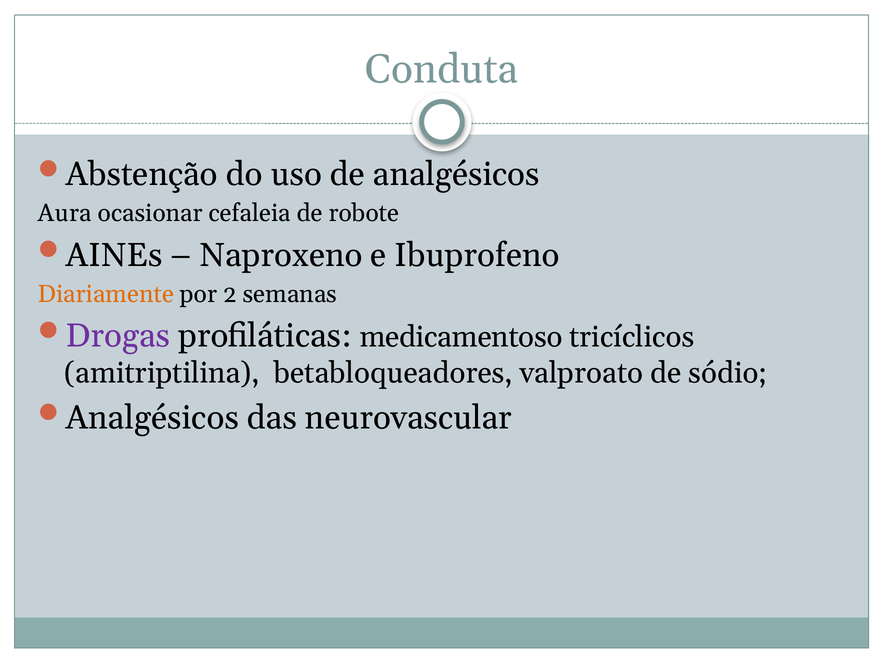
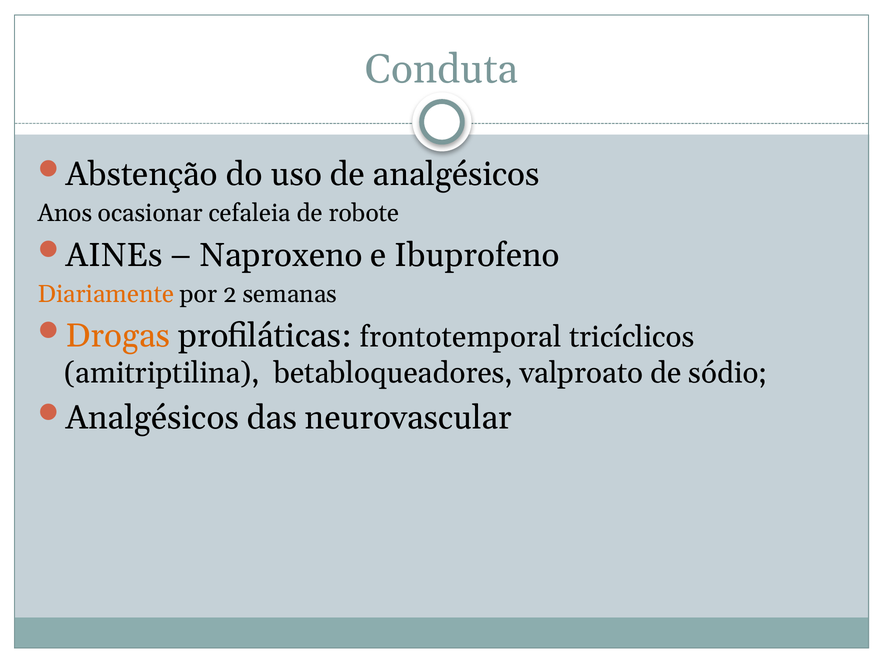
Aura: Aura -> Anos (65, 213)
Drogas colour: purple -> orange (118, 336)
medicamentoso: medicamentoso -> frontotemporal (461, 337)
